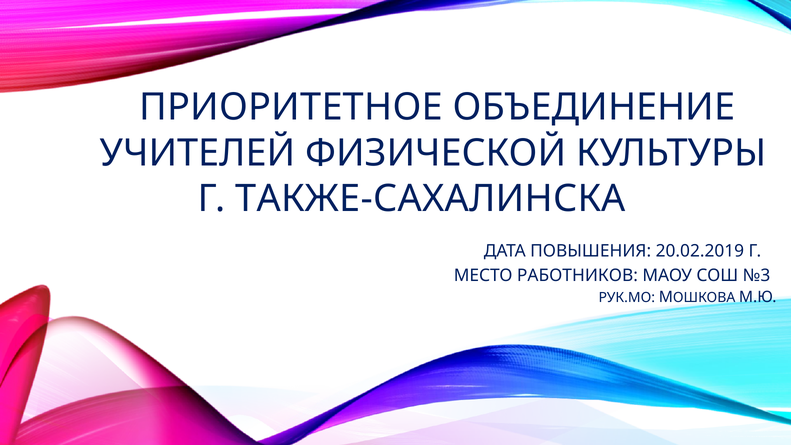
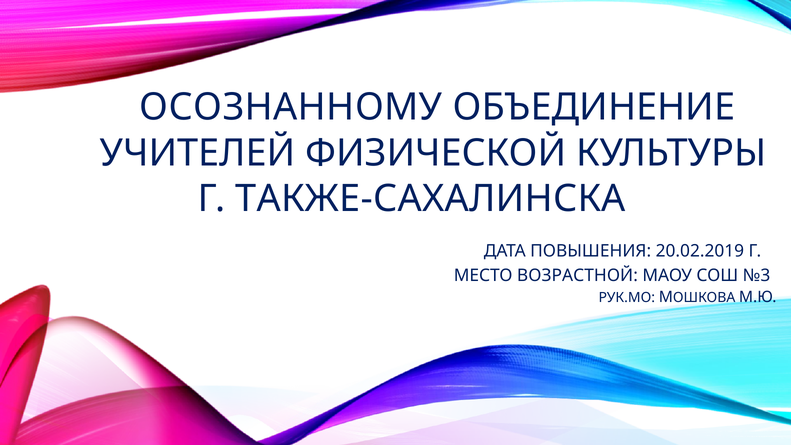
ПРИОРИТЕТНОЕ: ПРИОРИТЕТНОЕ -> ОСОЗНАННОМУ (291, 107)
РАБОТНИКОВ: РАБОТНИКОВ -> ВОЗРАСТНОЙ (577, 276)
